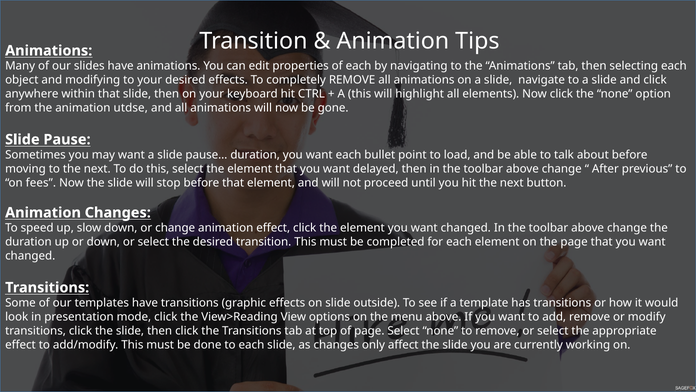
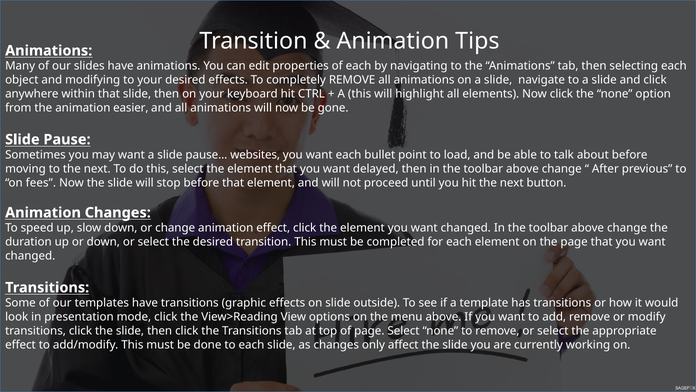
utdse: utdse -> easier (131, 108)
pause… duration: duration -> websites (255, 155)
